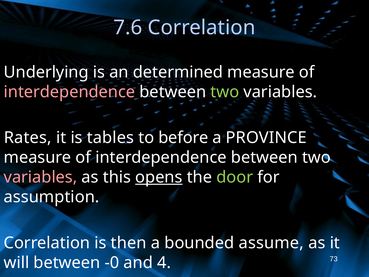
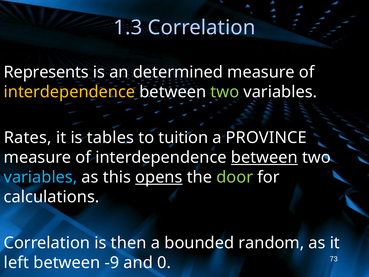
7.6: 7.6 -> 1.3 (128, 28)
Underlying: Underlying -> Represents (46, 72)
interdependence colour: pink -> yellow (69, 92)
before: before -> tuition (183, 138)
between underline: none -> present (264, 157)
variables colour: pink -> light blue (40, 177)
assumption: assumption -> calculations (52, 197)
assume: assume -> random (271, 243)
will: will -> left (16, 262)
-0: -0 -> -9 (112, 262)
4: 4 -> 0 (164, 262)
